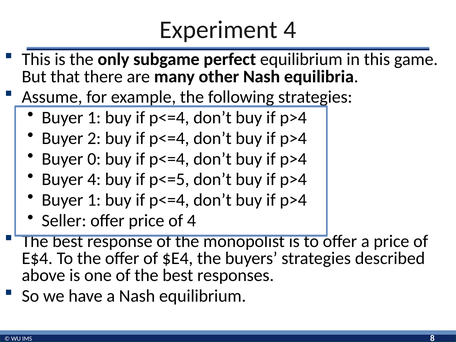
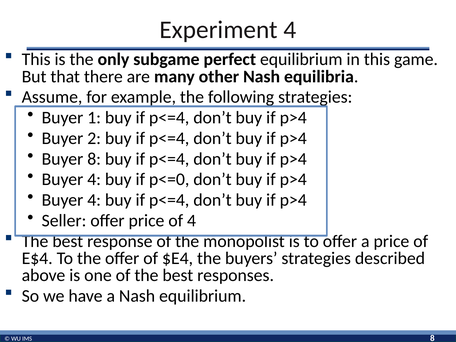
Buyer 0: 0 -> 8 (94, 159)
p<=5: p<=5 -> p<=0 (169, 179)
1: 1 -> 4 (94, 200)
